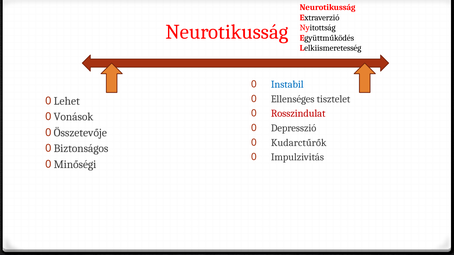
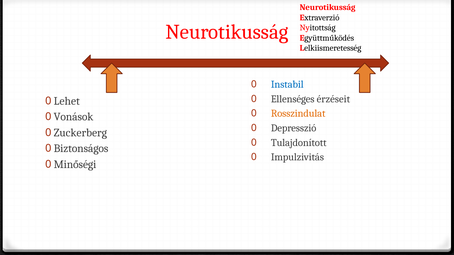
tisztelet: tisztelet -> érzéseit (333, 99)
Rosszindulat colour: red -> orange (298, 114)
Összetevője: Összetevője -> Zuckerberg (80, 133)
Kudarctűrők: Kudarctűrők -> Tulajdonított (299, 143)
